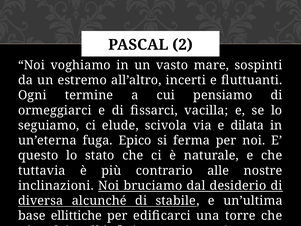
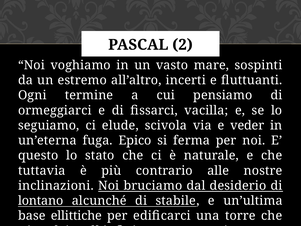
dilata: dilata -> veder (247, 125)
diversa: diversa -> lontano (41, 201)
